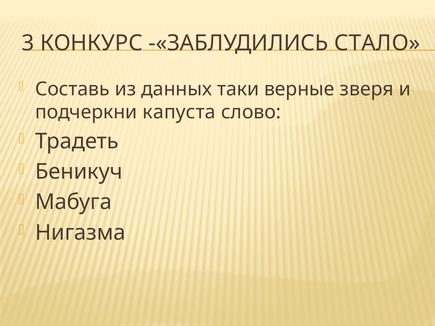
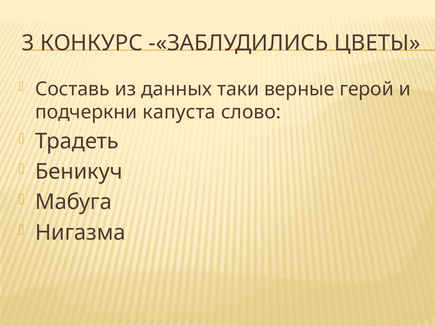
СТАЛО: СТАЛО -> ЦВЕТЫ (377, 43)
зверя: зверя -> герой (367, 89)
